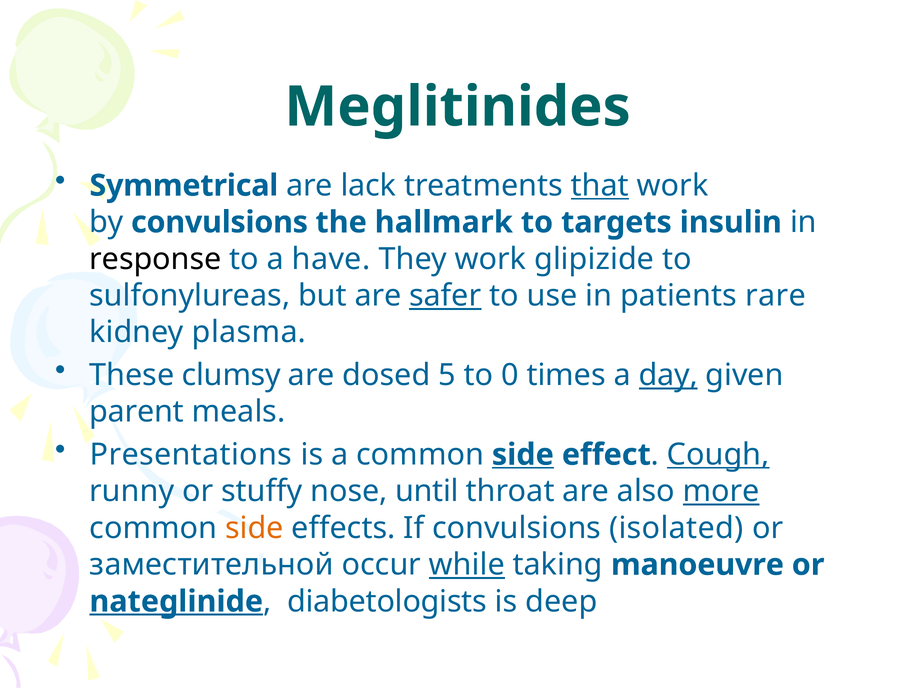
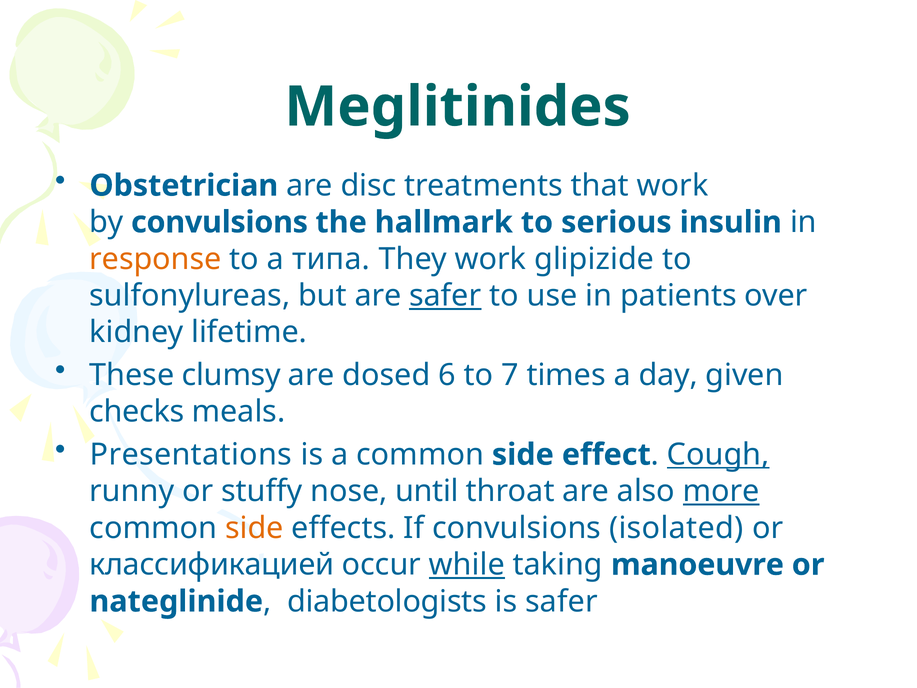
Symmetrical: Symmetrical -> Obstetrician (184, 186)
lack: lack -> disc (368, 186)
that underline: present -> none (600, 186)
targets: targets -> serious (616, 222)
response colour: black -> orange (155, 259)
have: have -> типа (331, 259)
rare: rare -> over (776, 296)
plasma: plasma -> lifetime (249, 332)
5: 5 -> 6 (447, 375)
0: 0 -> 7 (510, 375)
day underline: present -> none (668, 375)
parent: parent -> checks (137, 412)
side underline: present -> none (523, 455)
заместительной: заместительной -> классификацией (212, 565)
nateglinide underline: present -> none (176, 601)
is deep: deep -> safer (561, 601)
